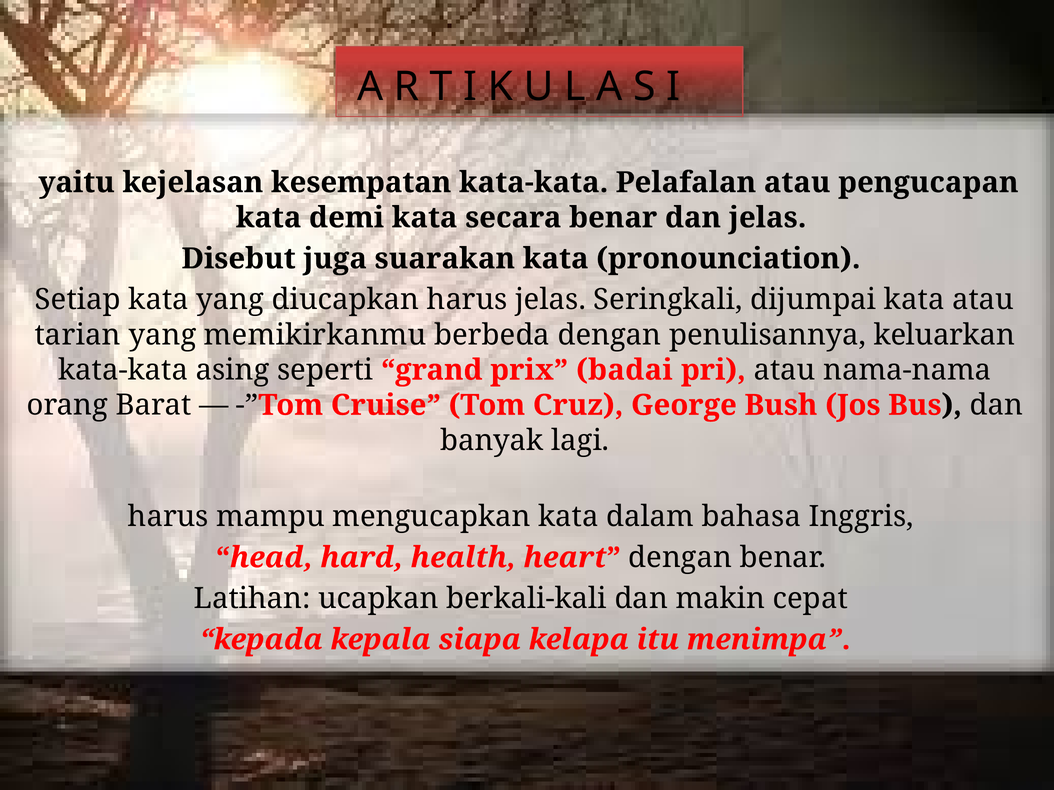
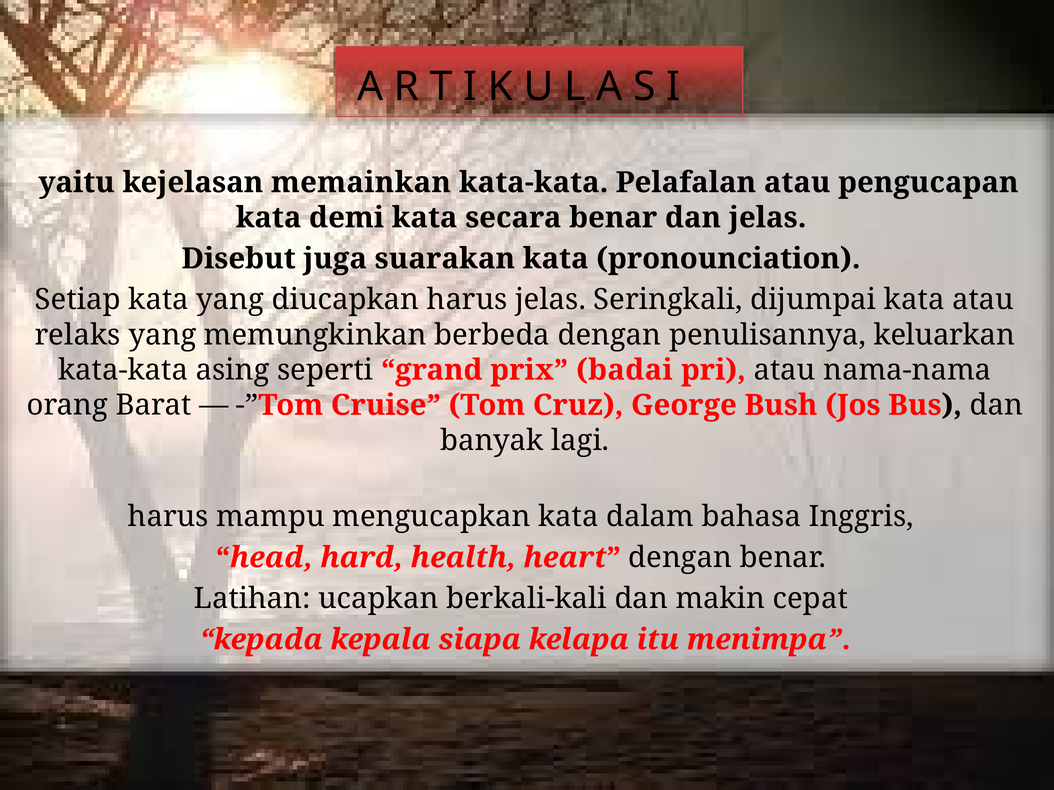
kesempatan: kesempatan -> memainkan (361, 183)
tarian: tarian -> relaks (78, 335)
memikirkanmu: memikirkanmu -> memungkinkan (315, 335)
